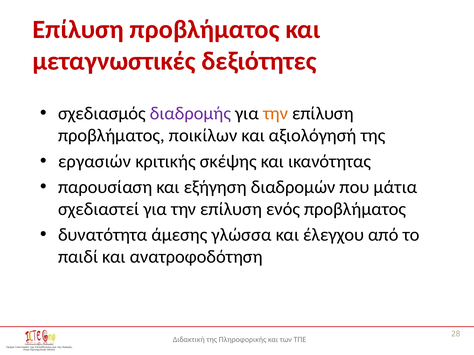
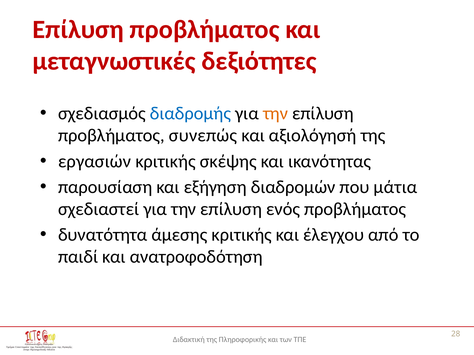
διαδρομής colour: purple -> blue (190, 114)
ποικίλων: ποικίλων -> συνεπώς (203, 136)
άμεσης γλώσσα: γλώσσα -> κριτικής (242, 235)
